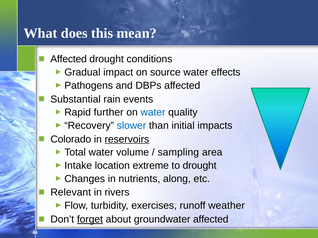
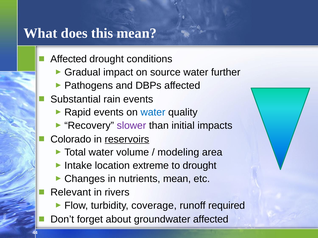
effects: effects -> further (226, 72)
further: further -> events (109, 113)
slower colour: blue -> purple (131, 126)
sampling: sampling -> modeling (178, 153)
nutrients along: along -> mean (177, 179)
exercises: exercises -> coverage (154, 206)
weather: weather -> required (227, 206)
forget underline: present -> none (90, 220)
